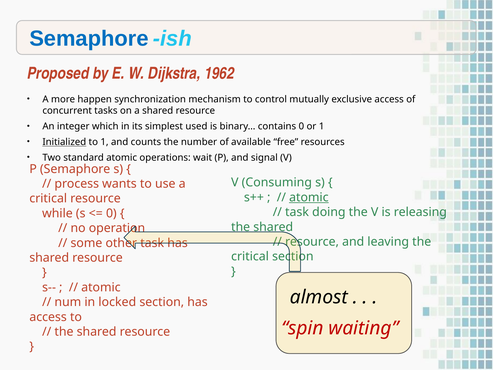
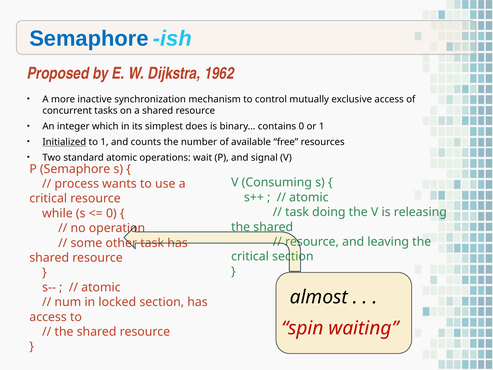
happen: happen -> inactive (95, 99)
used: used -> does (196, 126)
atomic underline: present -> none (309, 197)
